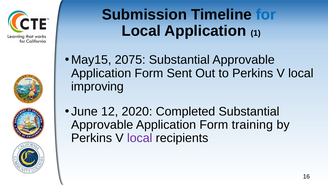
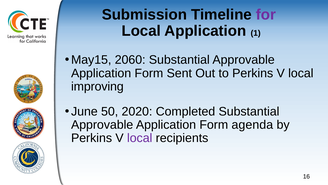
for colour: blue -> purple (266, 15)
2075: 2075 -> 2060 (130, 60)
12: 12 -> 50 (110, 111)
training: training -> agenda (252, 124)
